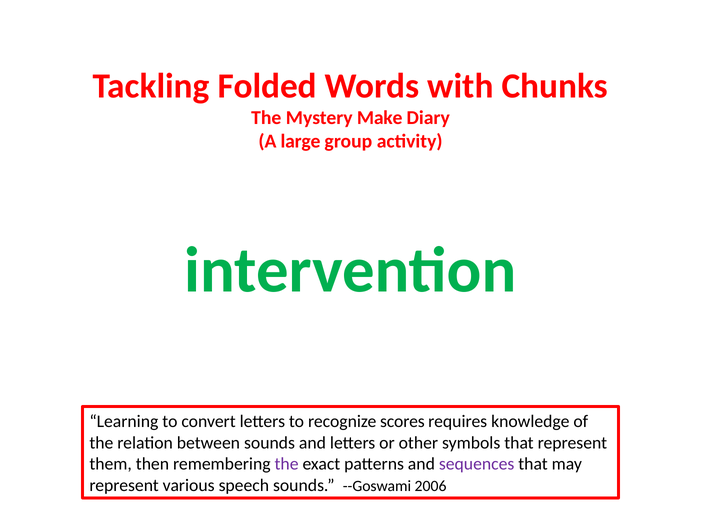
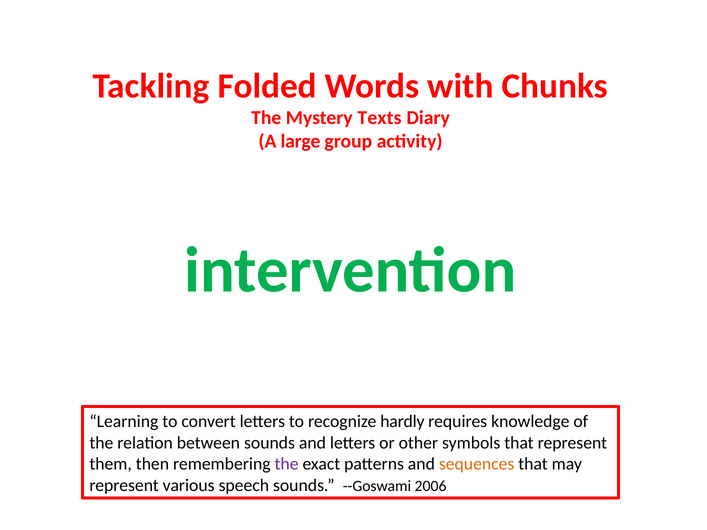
Make: Make -> Texts (379, 118)
scores: scores -> hardly (402, 422)
sequences colour: purple -> orange (477, 464)
